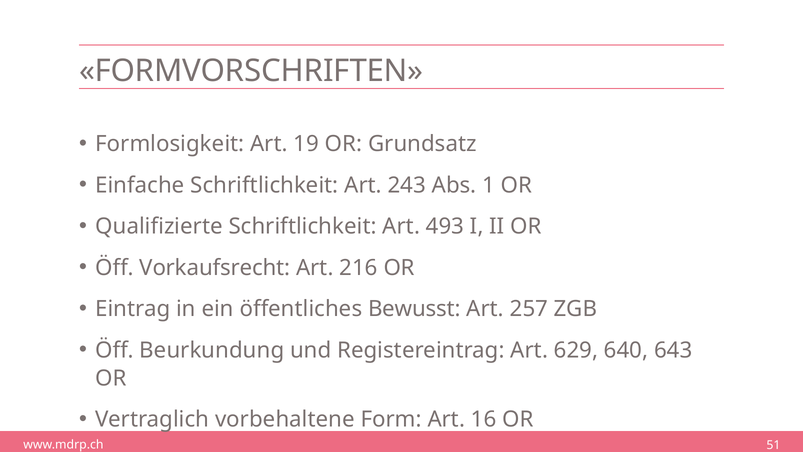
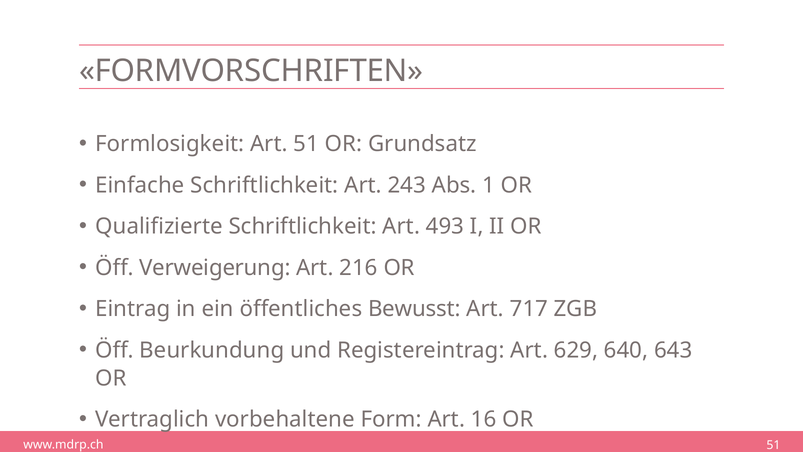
Art 19: 19 -> 51 (306, 144)
Vorkaufsrecht: Vorkaufsrecht -> Verweigerung (215, 268)
257: 257 -> 717 (529, 309)
